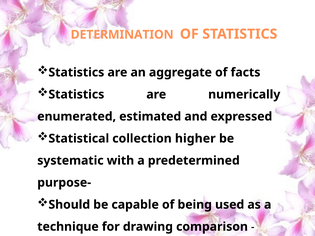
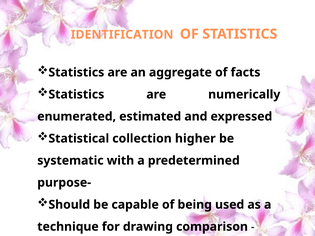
DETERMINATION: DETERMINATION -> IDENTIFICATION (122, 35)
